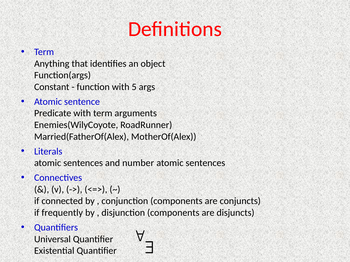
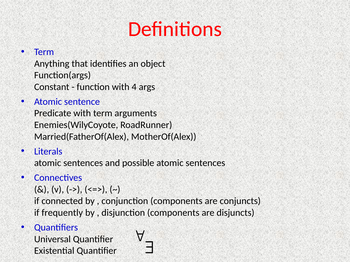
5: 5 -> 4 (134, 87)
number: number -> possible (138, 163)
